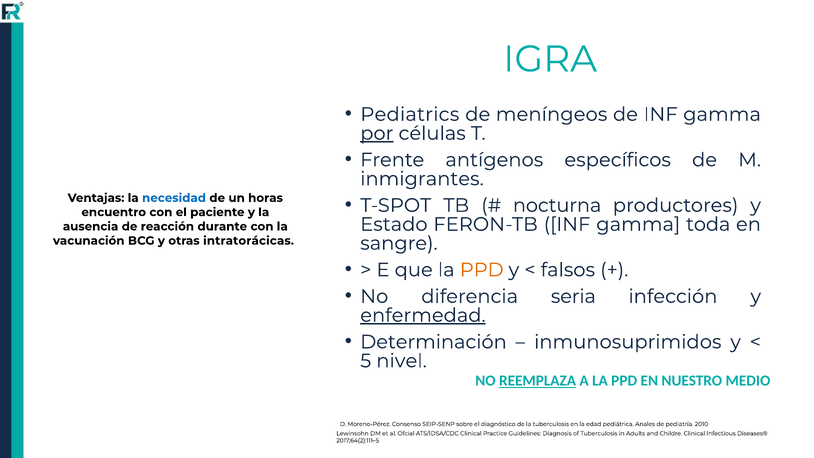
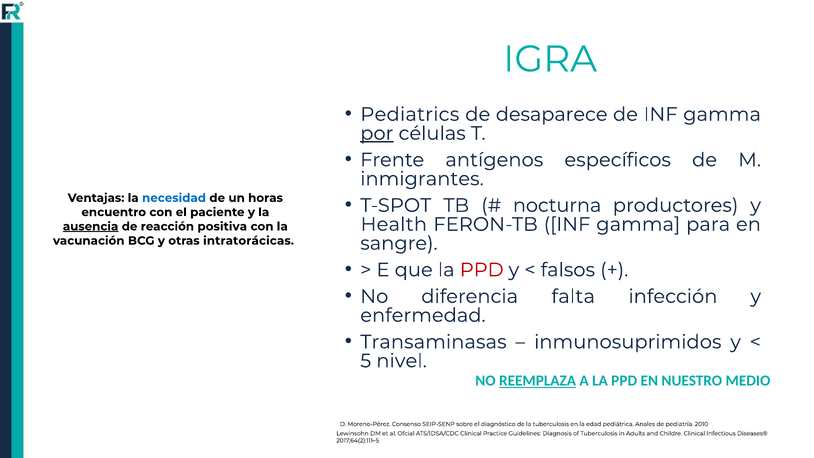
meníngeos: meníngeos -> desaparece (552, 114)
Estado: Estado -> Health (394, 224)
toda: toda -> para (708, 224)
ausencia underline: none -> present (91, 226)
durante: durante -> positiva (222, 226)
PPD colour: orange -> red (482, 270)
seria: seria -> falta (573, 296)
enfermedad underline: present -> none (423, 315)
Determinación: Determinación -> Transaminasas (433, 342)
